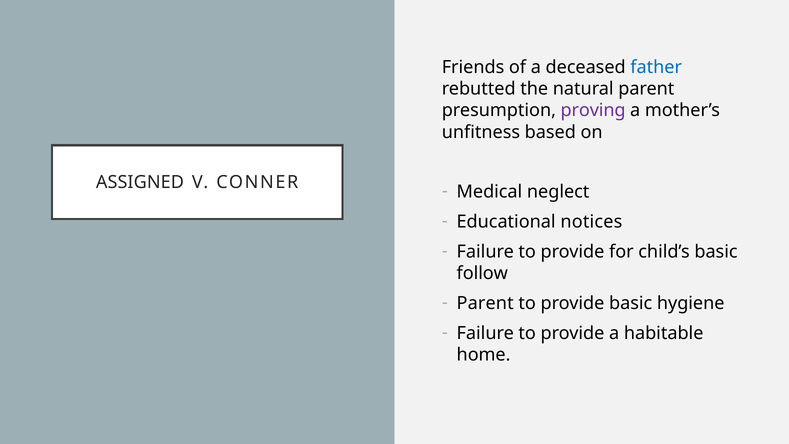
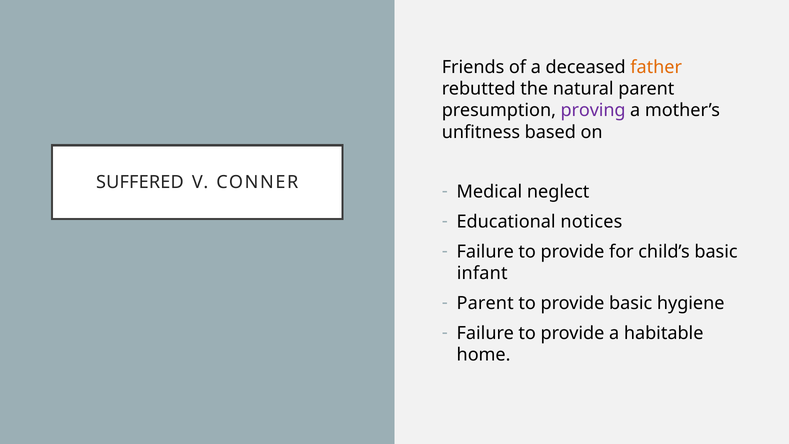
father colour: blue -> orange (656, 67)
ASSIGNED: ASSIGNED -> SUFFERED (140, 182)
follow: follow -> infant (482, 273)
